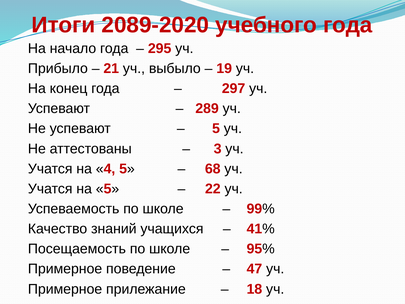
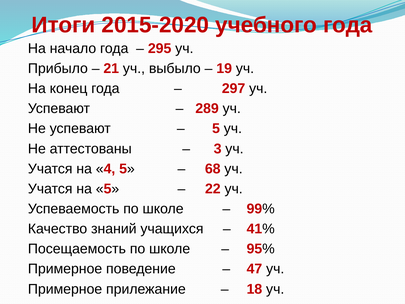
2089-2020: 2089-2020 -> 2015-2020 (155, 25)
